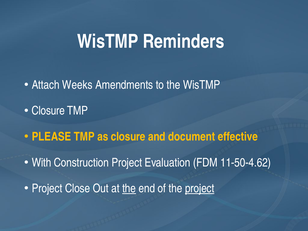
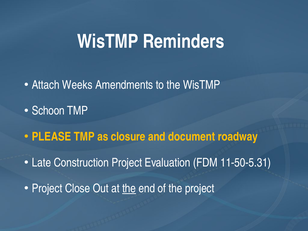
Closure: Closure -> Schoon (48, 111)
effective: effective -> roadway (238, 137)
With: With -> Late (42, 163)
11-50-4.62: 11-50-4.62 -> 11-50-5.31 (246, 163)
project underline: present -> none (200, 188)
